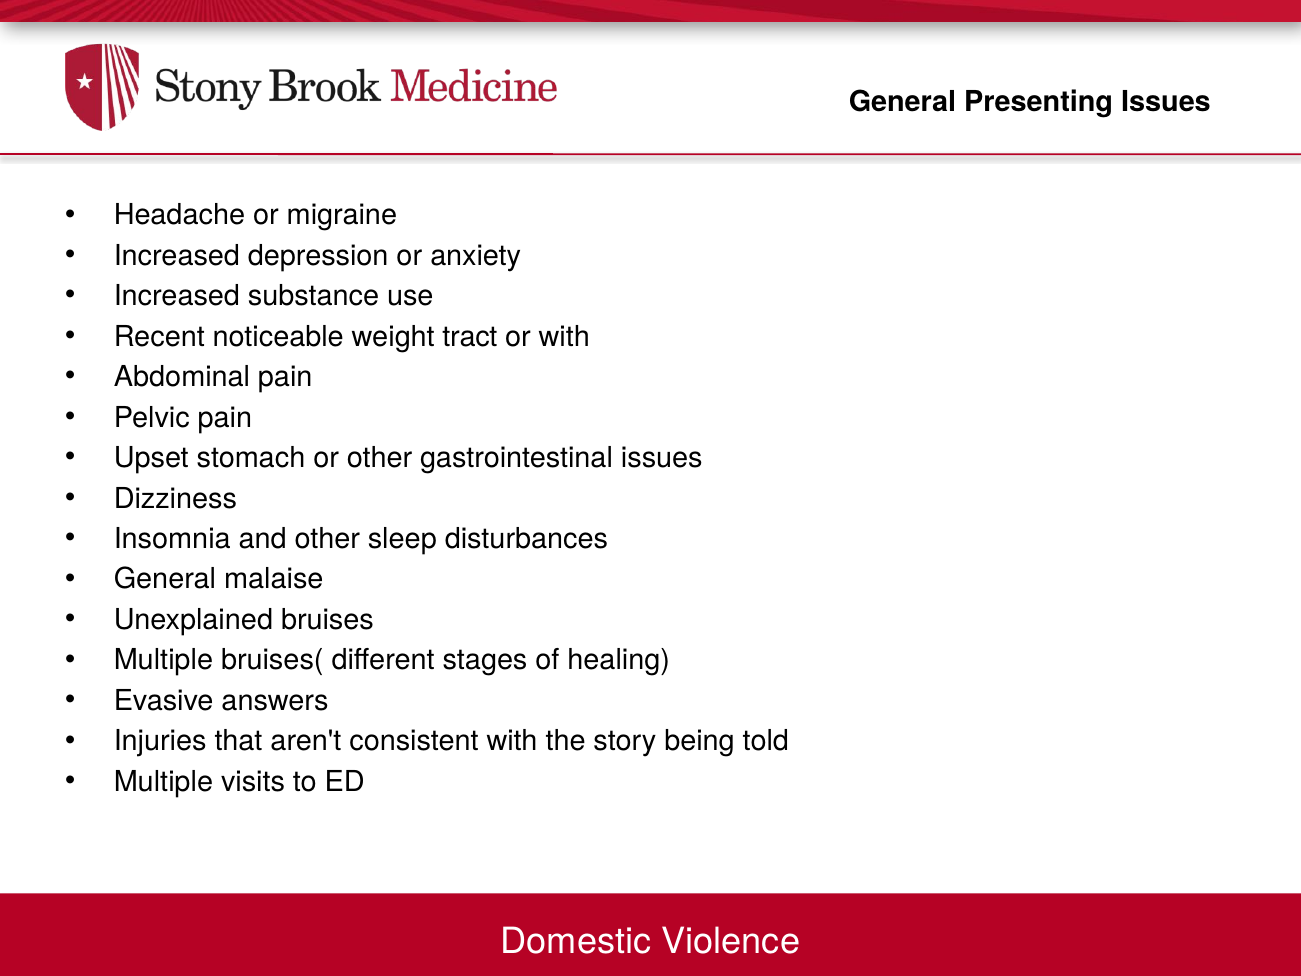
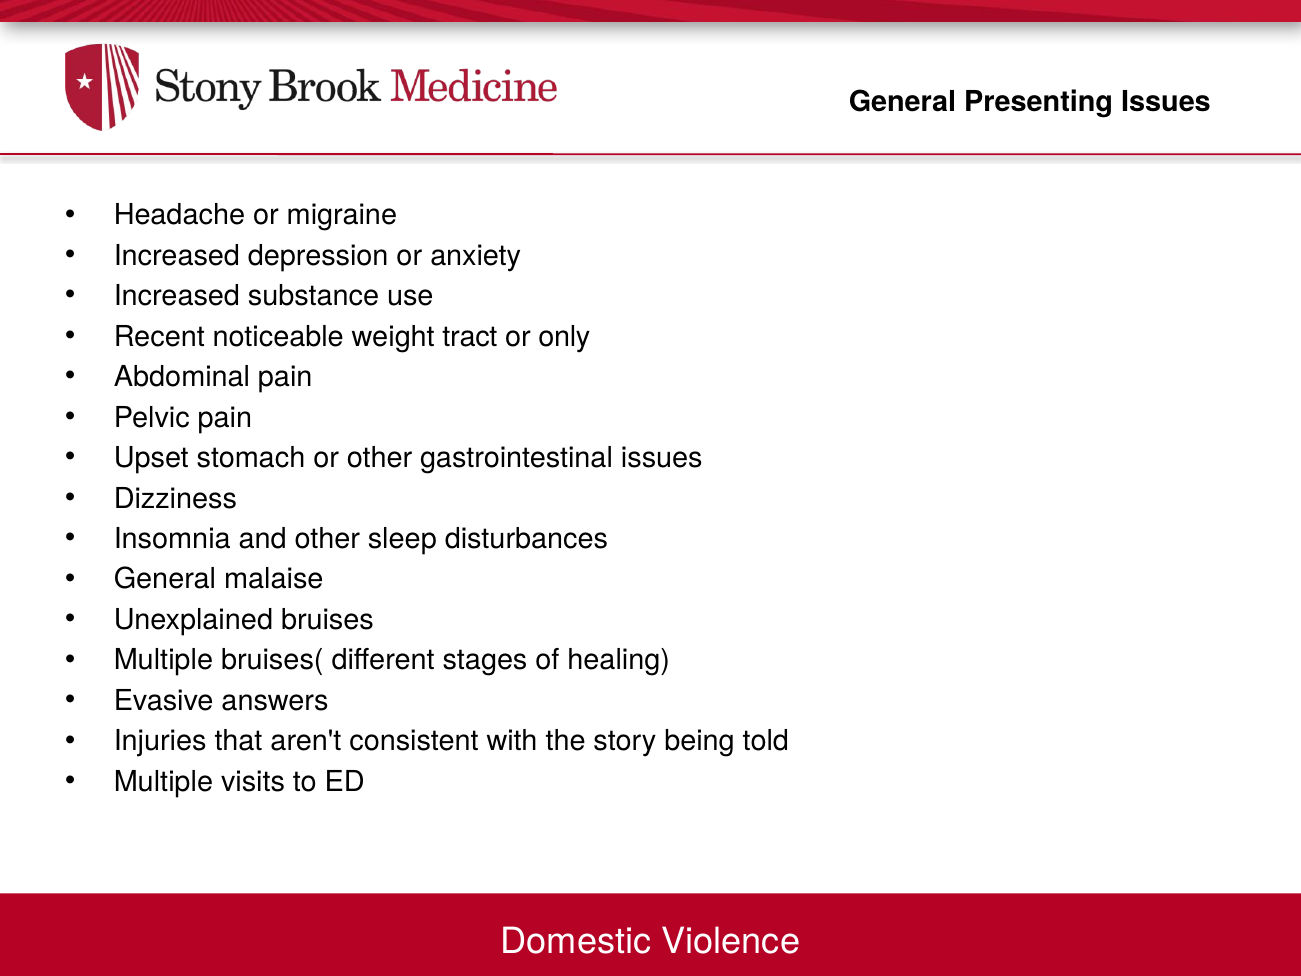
or with: with -> only (564, 337)
